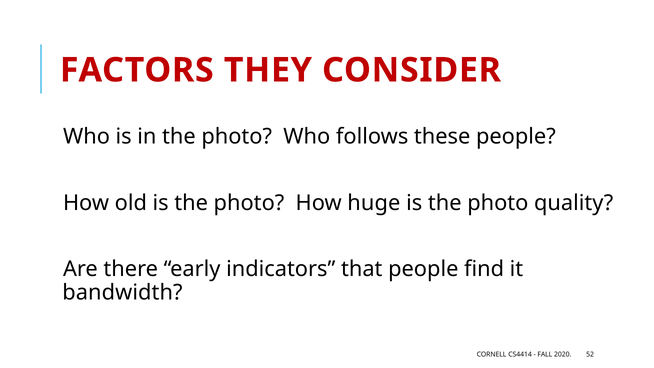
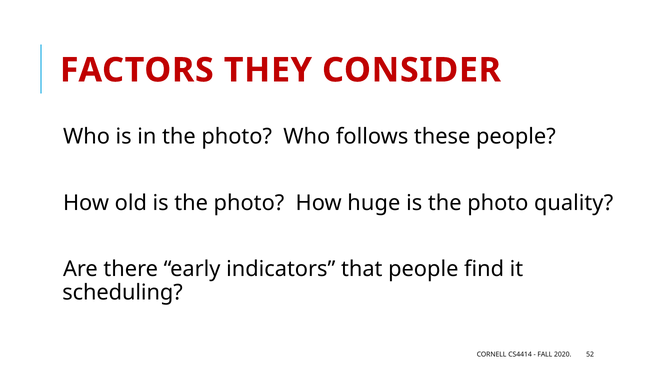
bandwidth: bandwidth -> scheduling (123, 293)
